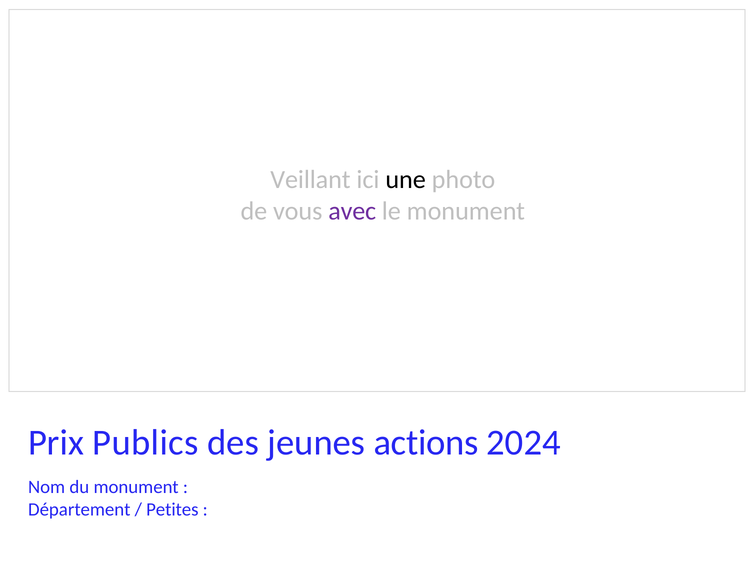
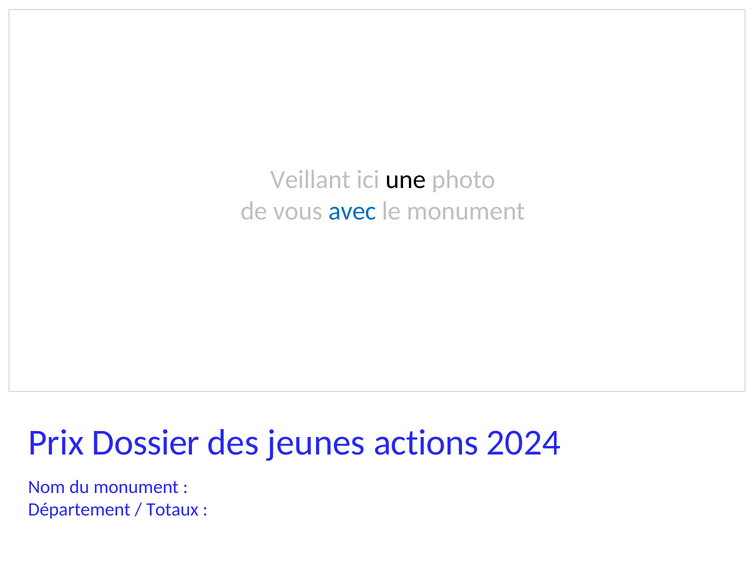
avec colour: purple -> blue (352, 211)
Publics: Publics -> Dossier (146, 443)
Petites: Petites -> Totaux (172, 510)
